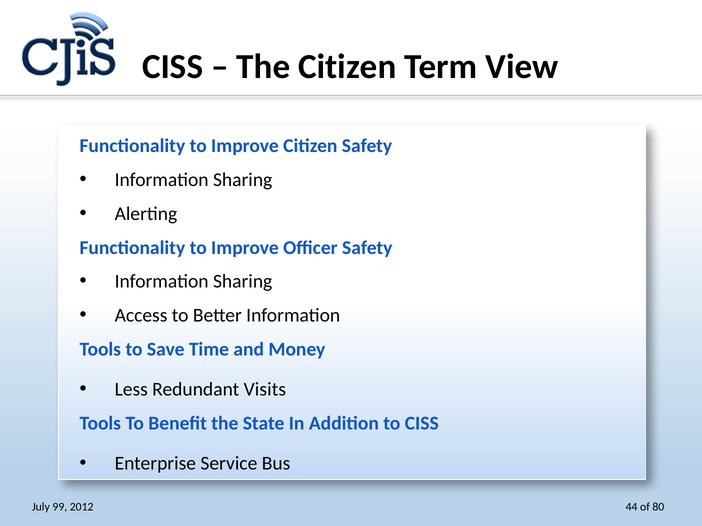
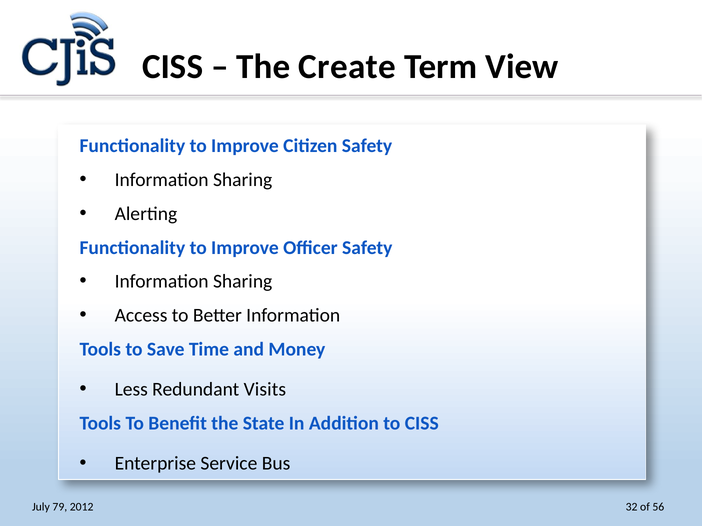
The Citizen: Citizen -> Create (347, 67)
99: 99 -> 79 (60, 507)
44: 44 -> 32 (632, 507)
80: 80 -> 56 (658, 507)
